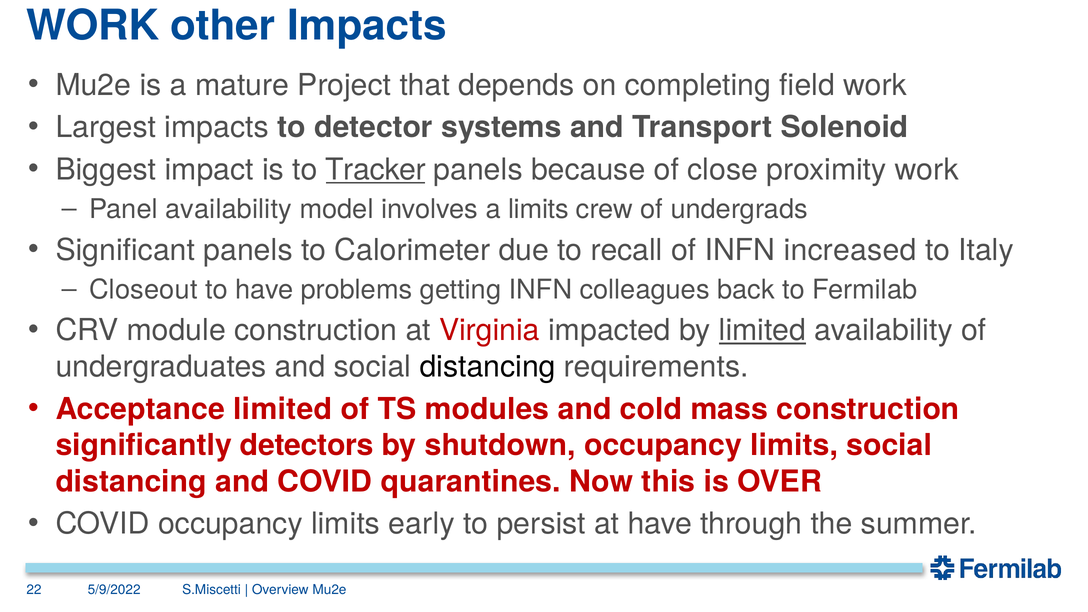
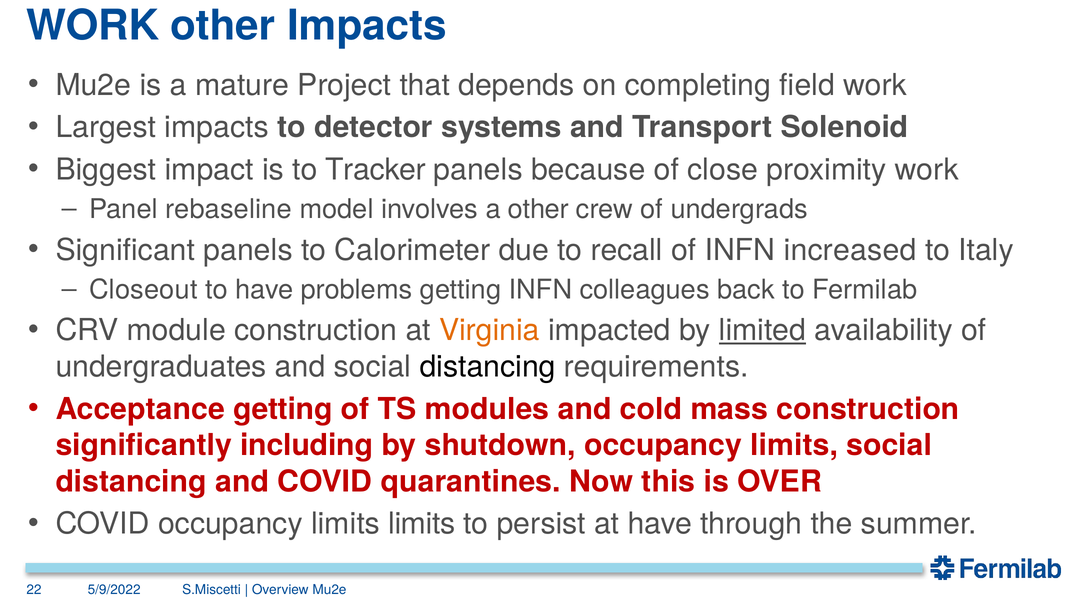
Tracker underline: present -> none (376, 170)
Panel availability: availability -> rebaseline (229, 209)
a limits: limits -> other (538, 209)
Virginia colour: red -> orange (489, 330)
Acceptance limited: limited -> getting (283, 409)
detectors: detectors -> including (307, 445)
limits early: early -> limits (422, 524)
